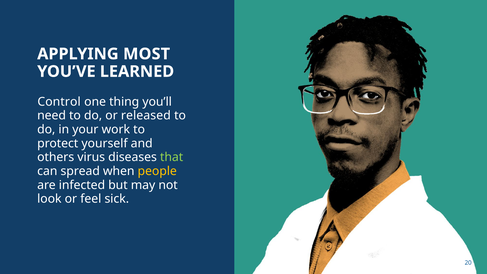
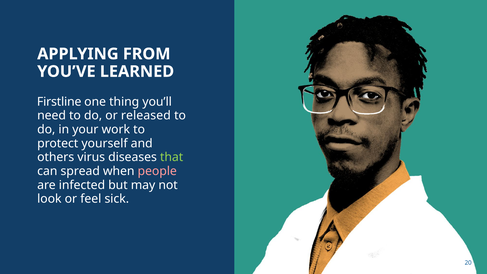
MOST: MOST -> FROM (147, 54)
Control: Control -> Firstline (59, 102)
people colour: yellow -> pink (157, 171)
